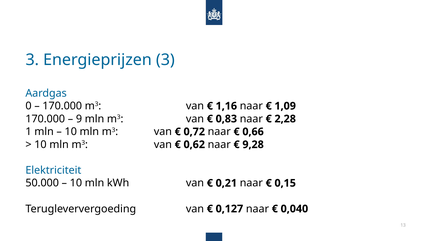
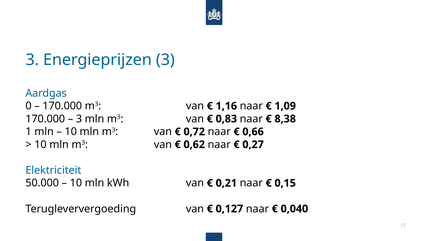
9: 9 -> 3 (79, 119)
2,28: 2,28 -> 8,38 (285, 119)
9,28: 9,28 -> 0,27 (253, 144)
